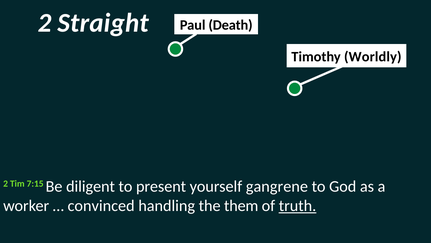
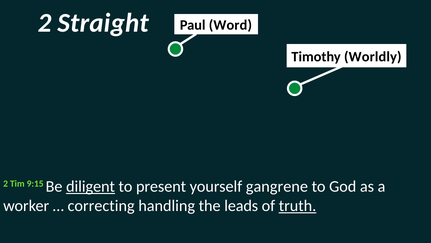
Death: Death -> Word (230, 25)
7:15: 7:15 -> 9:15 (35, 183)
diligent underline: none -> present (91, 186)
convinced: convinced -> correcting (101, 205)
them: them -> leads (241, 205)
